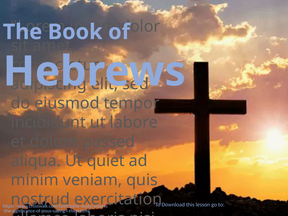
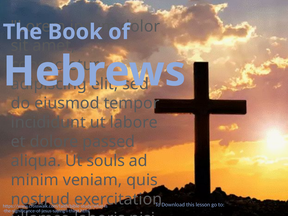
quiet: quiet -> souls (106, 161)
